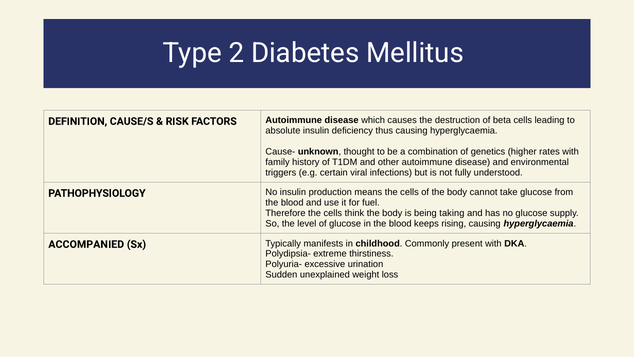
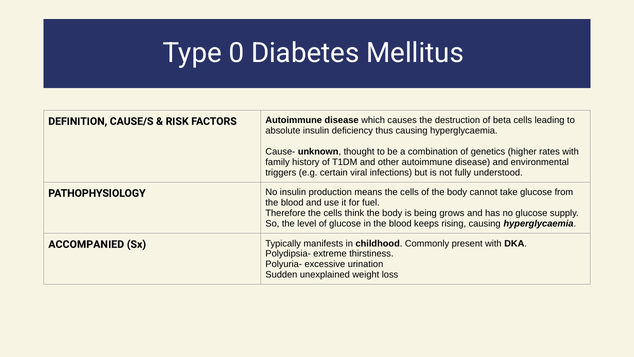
2: 2 -> 0 (236, 53)
taking: taking -> grows (452, 213)
